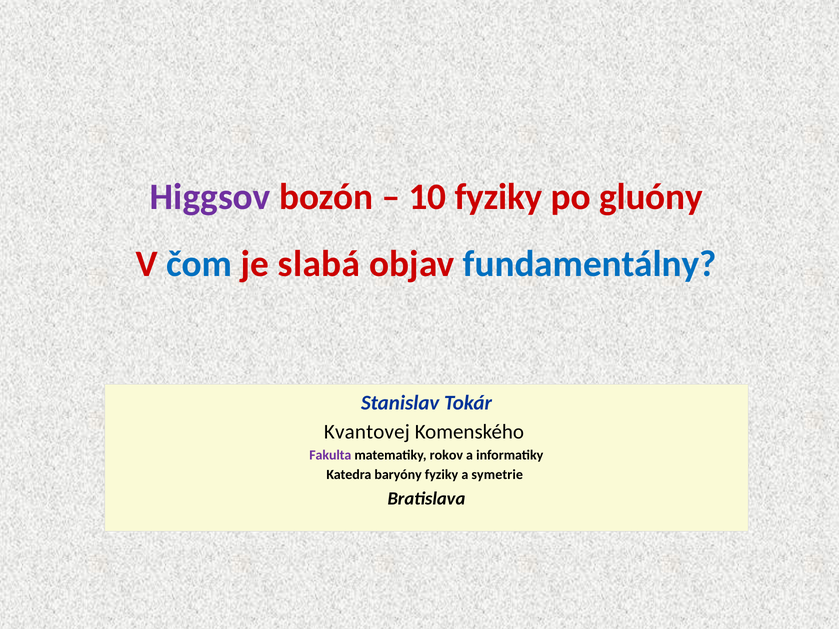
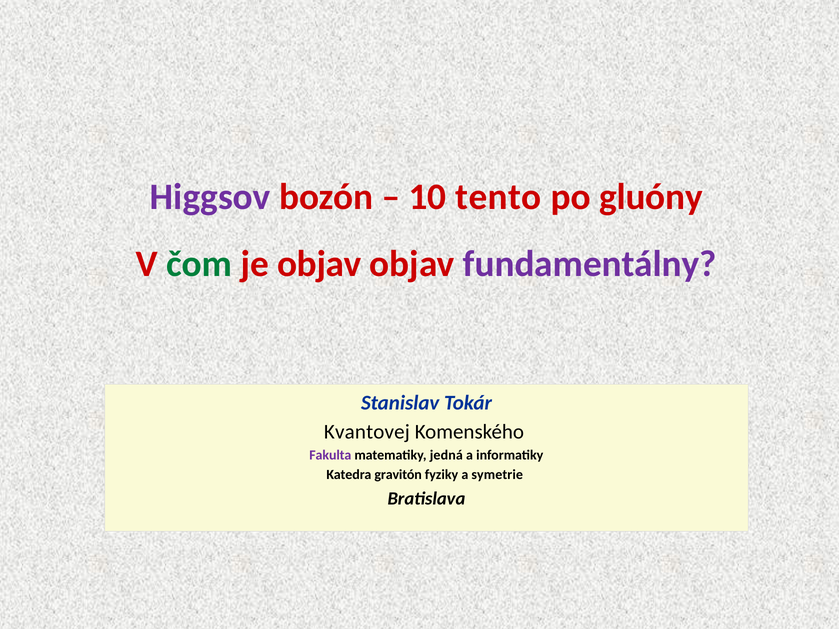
10 fyziky: fyziky -> tento (498, 197)
čom colour: blue -> green (199, 264)
je slabá: slabá -> objav (319, 264)
fundamentálny colour: blue -> purple (590, 264)
rokov: rokov -> jedná (446, 455)
baryóny: baryóny -> gravitón (398, 475)
